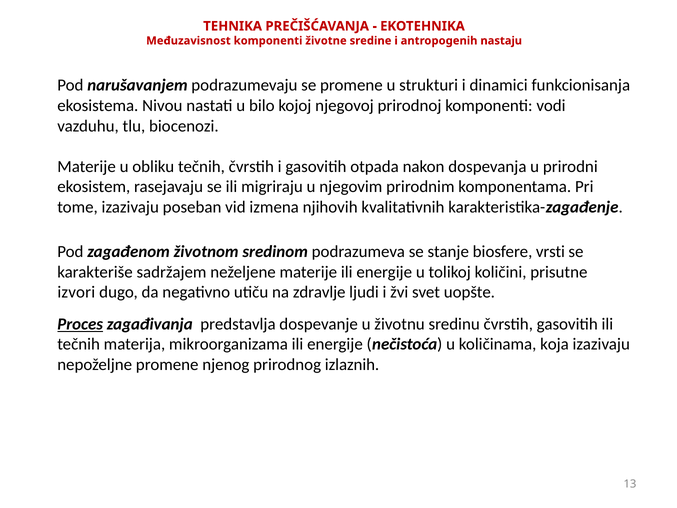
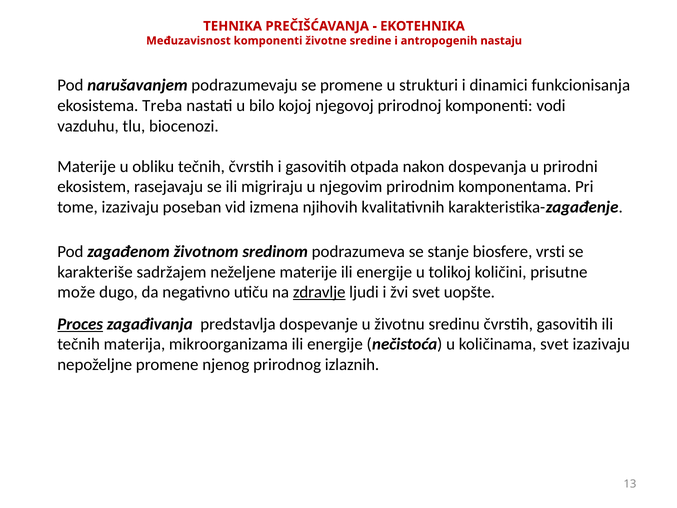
Nivou: Nivou -> Treba (162, 106)
izvori: izvori -> može (76, 292)
zdravlje underline: none -> present (319, 292)
količinama koja: koja -> svet (554, 344)
